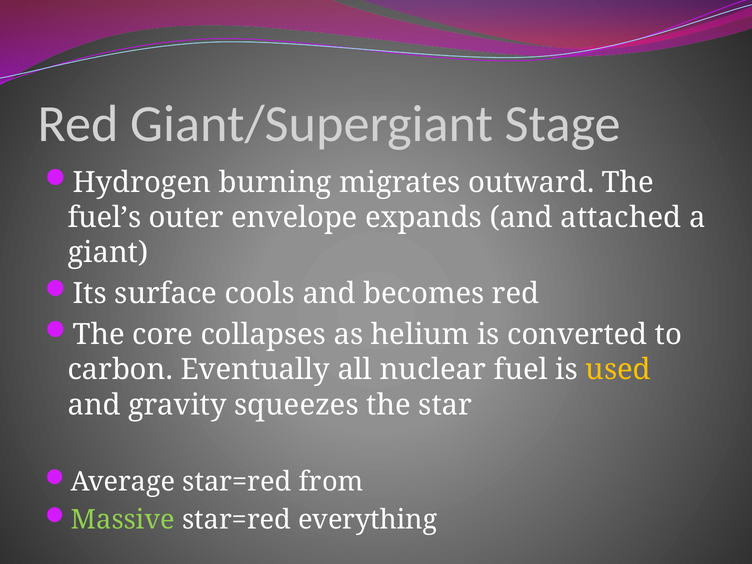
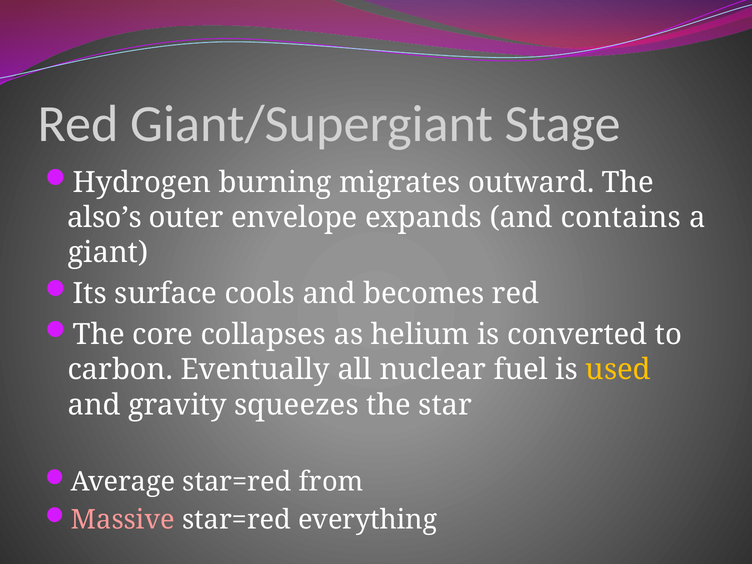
fuel’s: fuel’s -> also’s (104, 218)
attached: attached -> contains (621, 218)
Massive colour: light green -> pink (123, 520)
